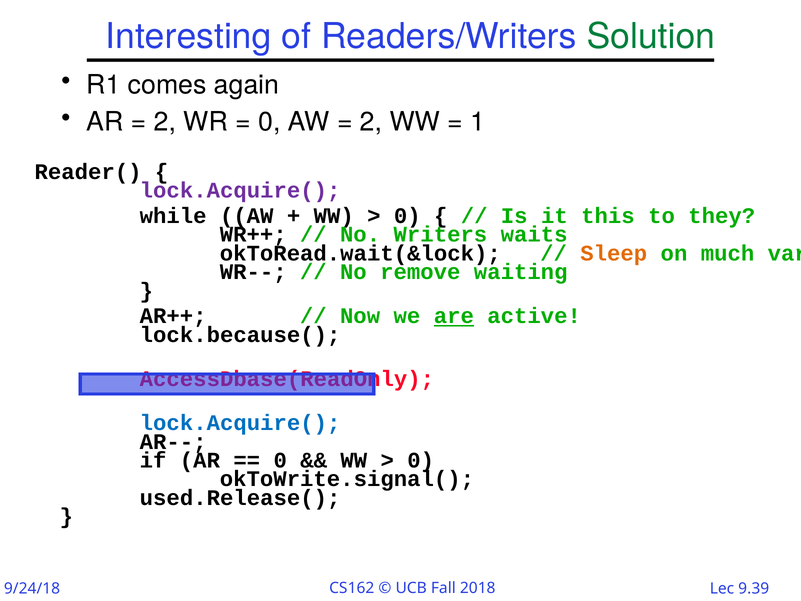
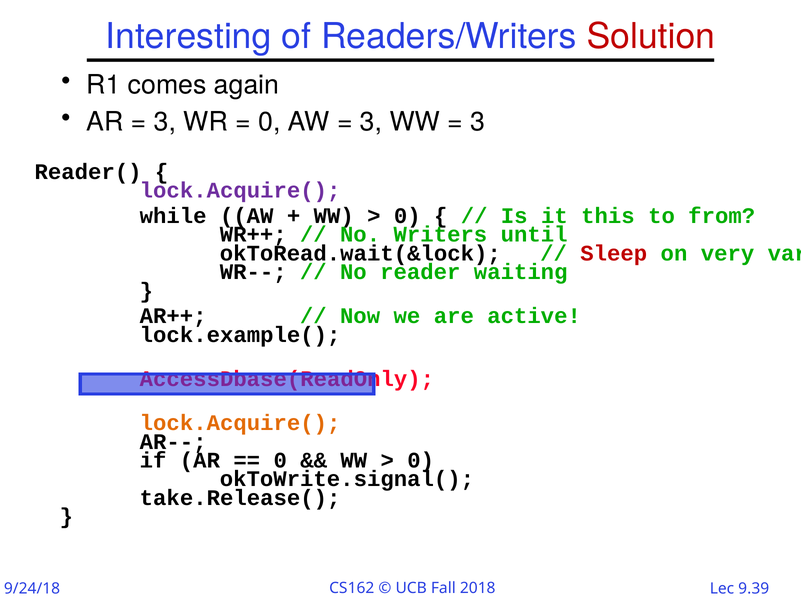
Solution colour: green -> red (651, 36)
2: 2 -> 3 (165, 122)
2: 2 -> 3 (371, 122)
1: 1 -> 3 (478, 122)
they: they -> from (722, 216)
waits: waits -> until (534, 234)
Sleep colour: orange -> red (614, 253)
much: much -> very (728, 253)
remove: remove -> reader (420, 272)
are underline: present -> none (454, 316)
lock.because(: lock.because( -> lock.example( (240, 335)
lock.Acquire( colour: blue -> orange (240, 423)
used.Release(: used.Release( -> take.Release( (240, 498)
